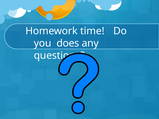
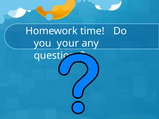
does: does -> your (68, 43)
